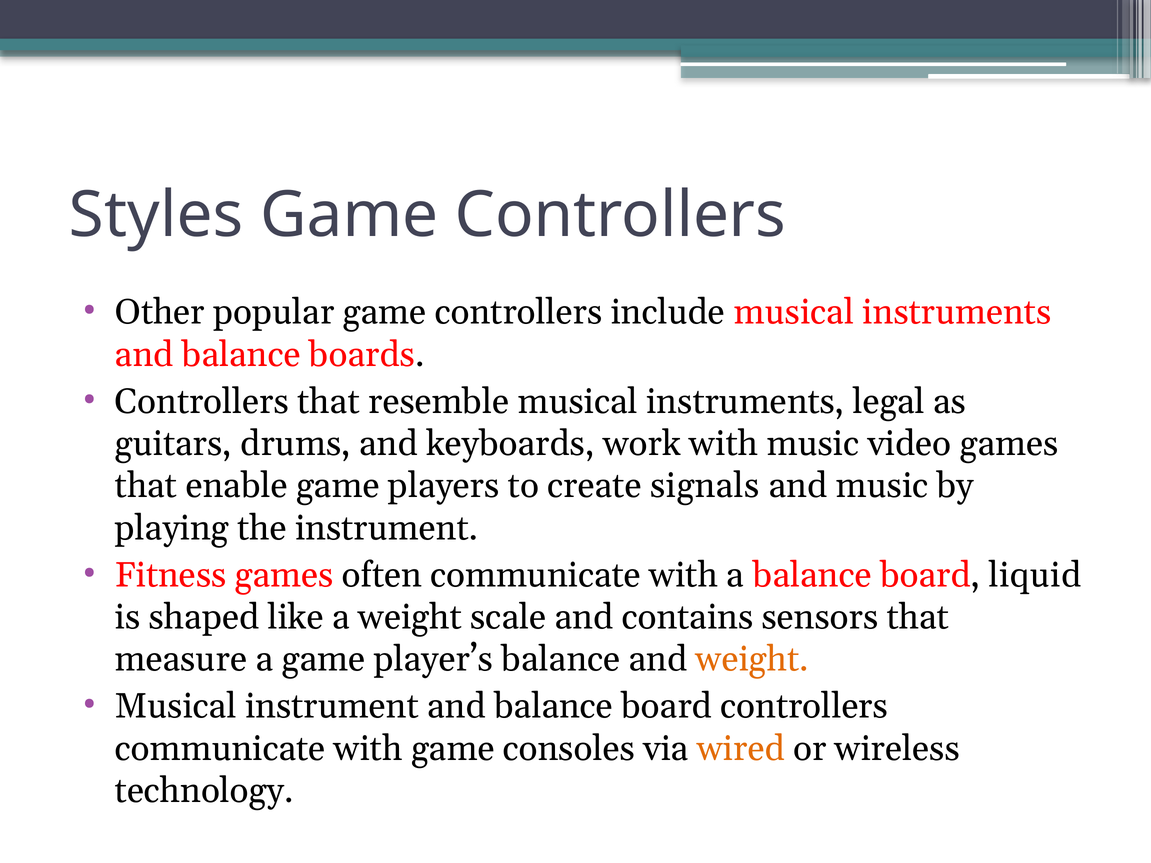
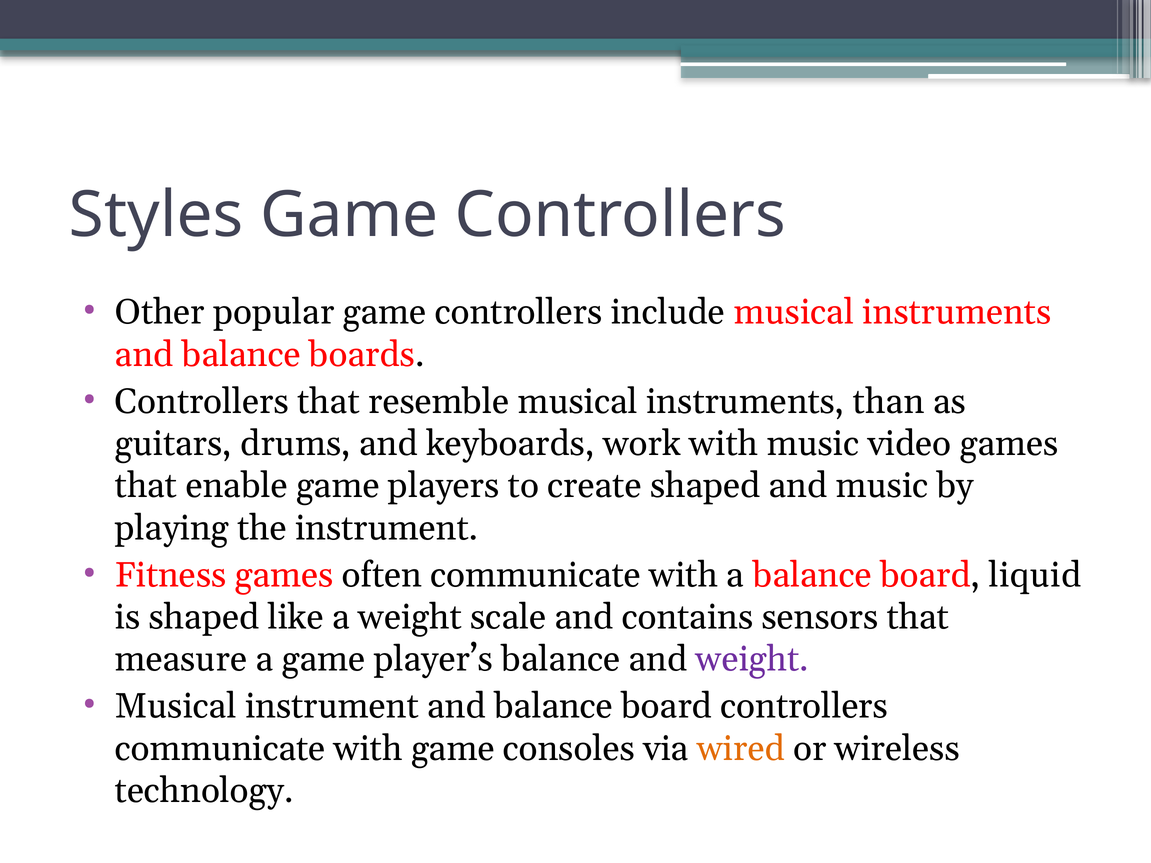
legal: legal -> than (889, 402)
create signals: signals -> shaped (705, 486)
weight colour: orange -> purple (752, 659)
